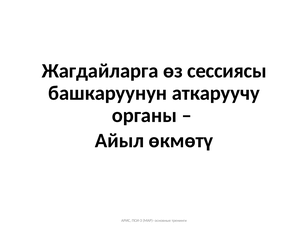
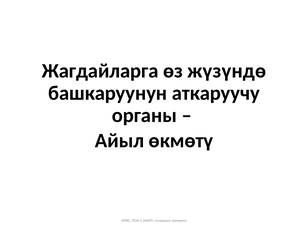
сессиясы: сессиясы -> жүзүндө (227, 71)
